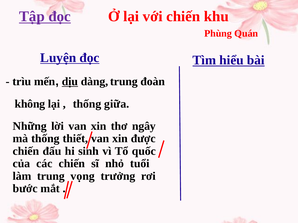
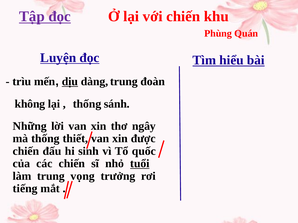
giữa: giữa -> sánh (117, 104)
tuổi underline: none -> present (140, 164)
bước: bước -> tiếng (25, 189)
